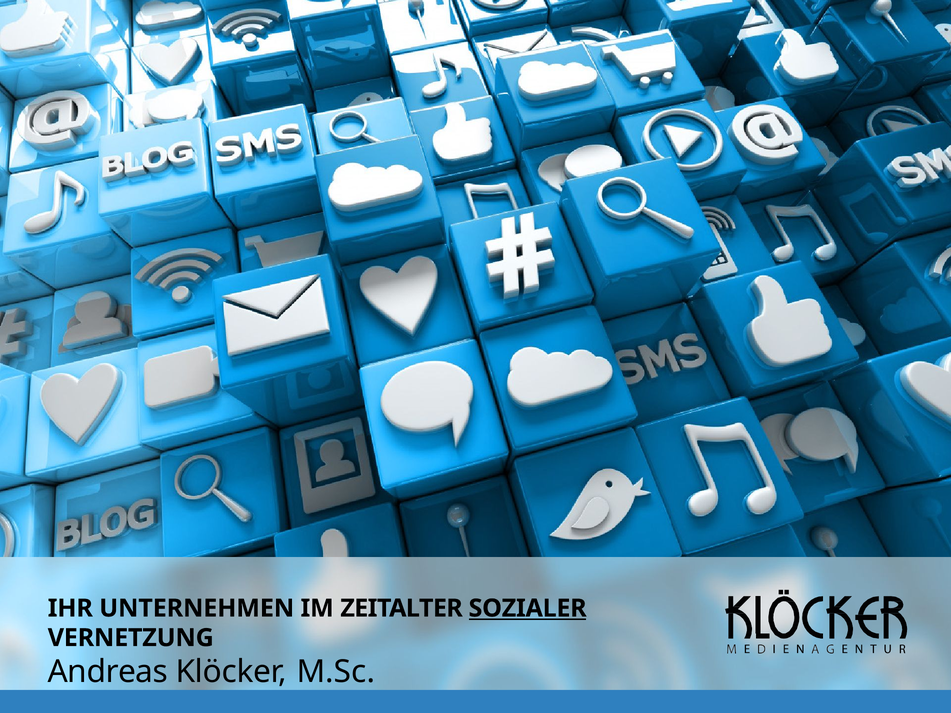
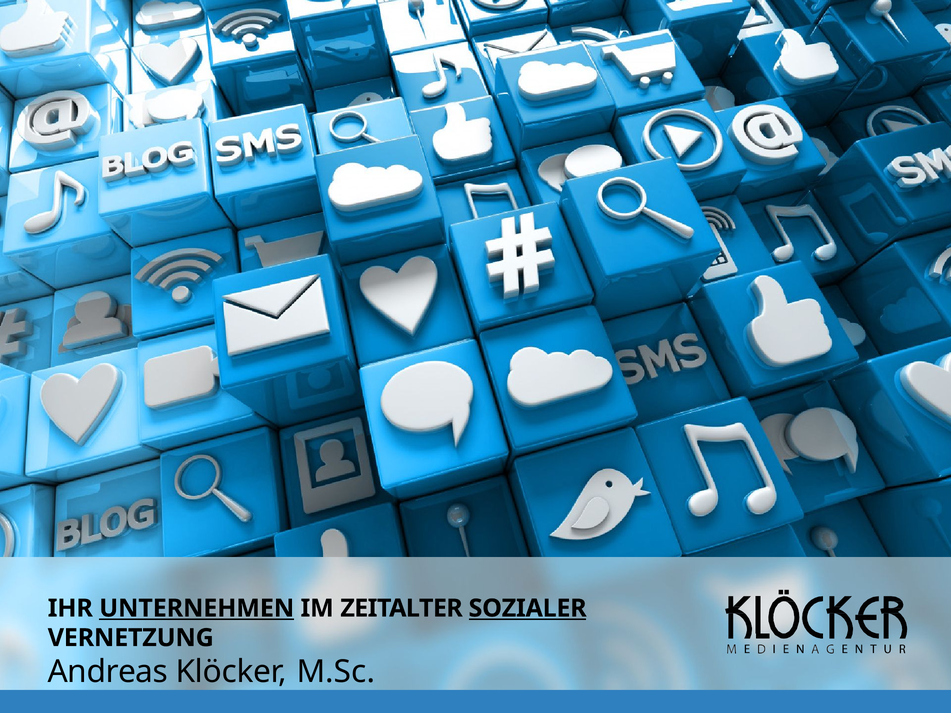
UNTERNEHMEN underline: none -> present (197, 608)
